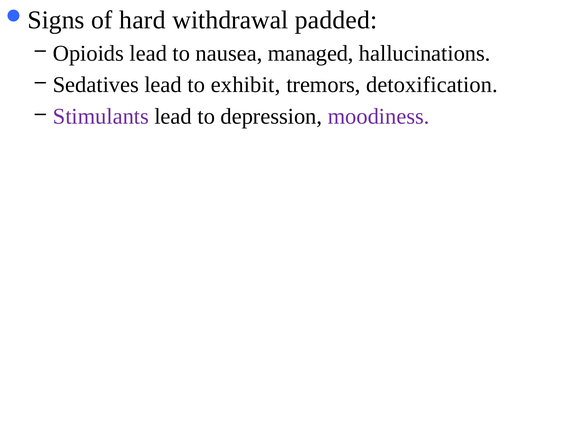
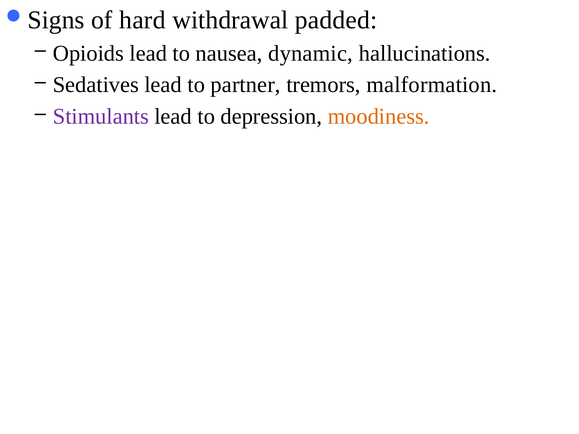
managed: managed -> dynamic (311, 53)
exhibit: exhibit -> partner (246, 85)
detoxification: detoxification -> malformation (432, 85)
moodiness colour: purple -> orange (379, 116)
